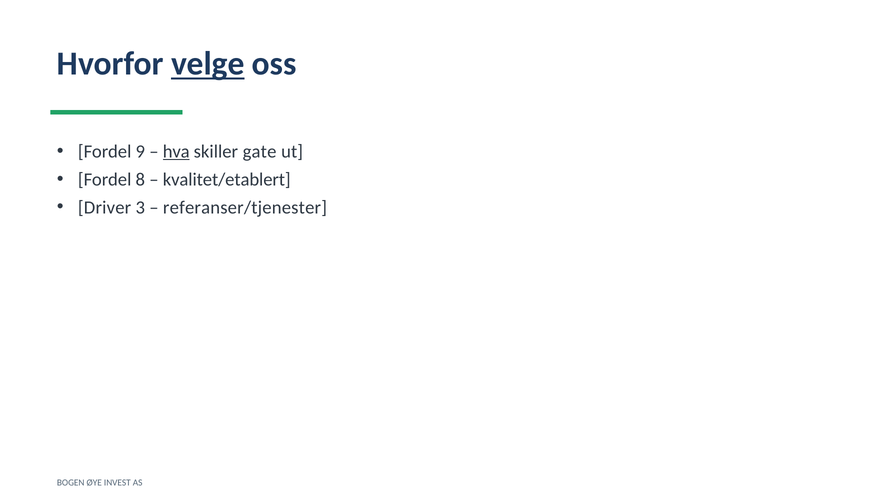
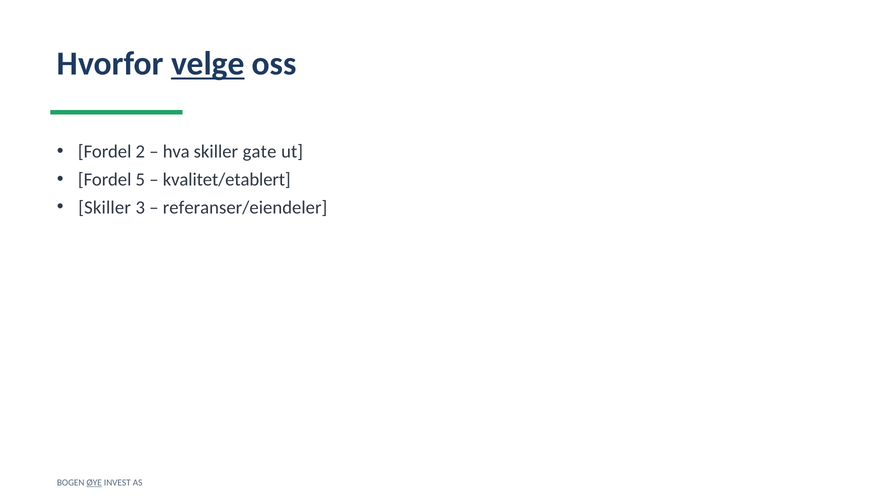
9: 9 -> 2 (140, 152)
hva underline: present -> none (176, 152)
8: 8 -> 5 (140, 180)
Driver: Driver -> Skiller (105, 208)
referanser/tjenester: referanser/tjenester -> referanser/eiendeler (245, 208)
ØYE underline: none -> present (94, 483)
